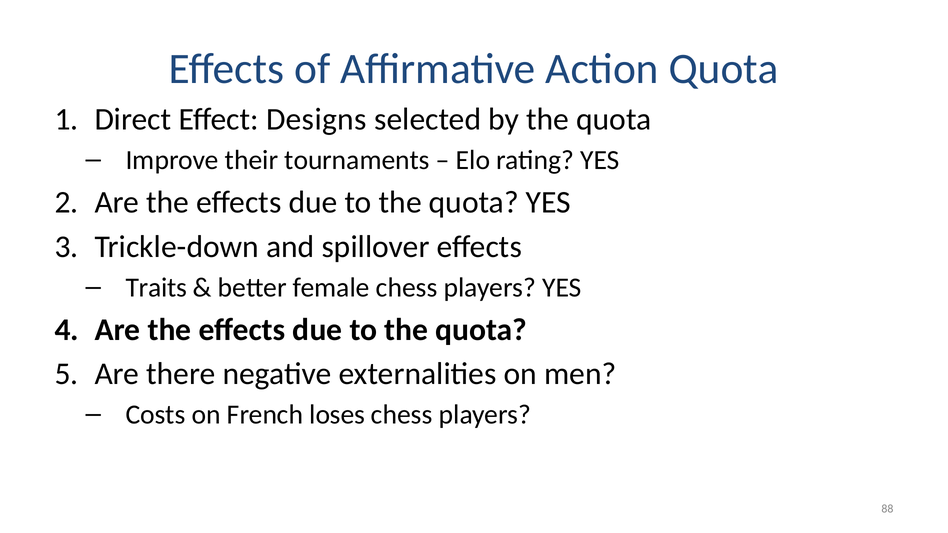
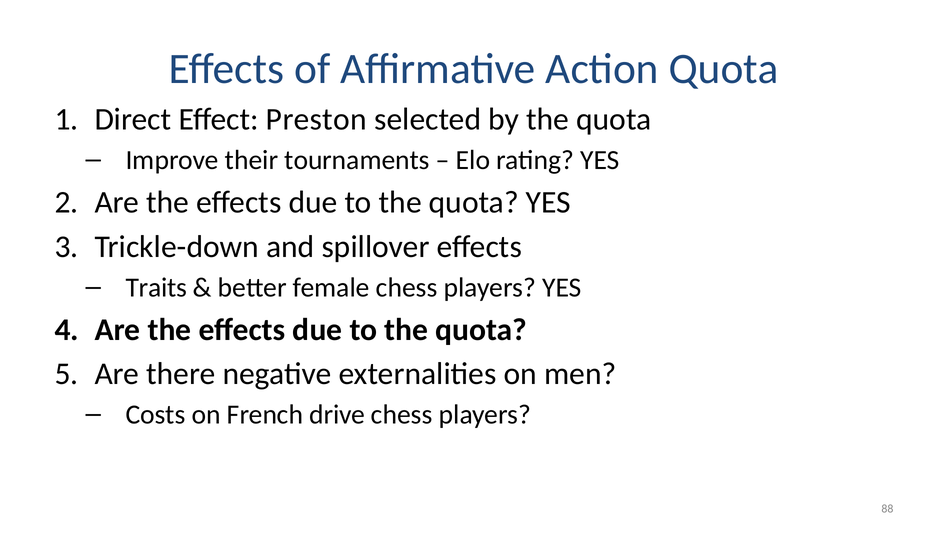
Designs: Designs -> Preston (316, 120)
loses: loses -> drive (337, 415)
